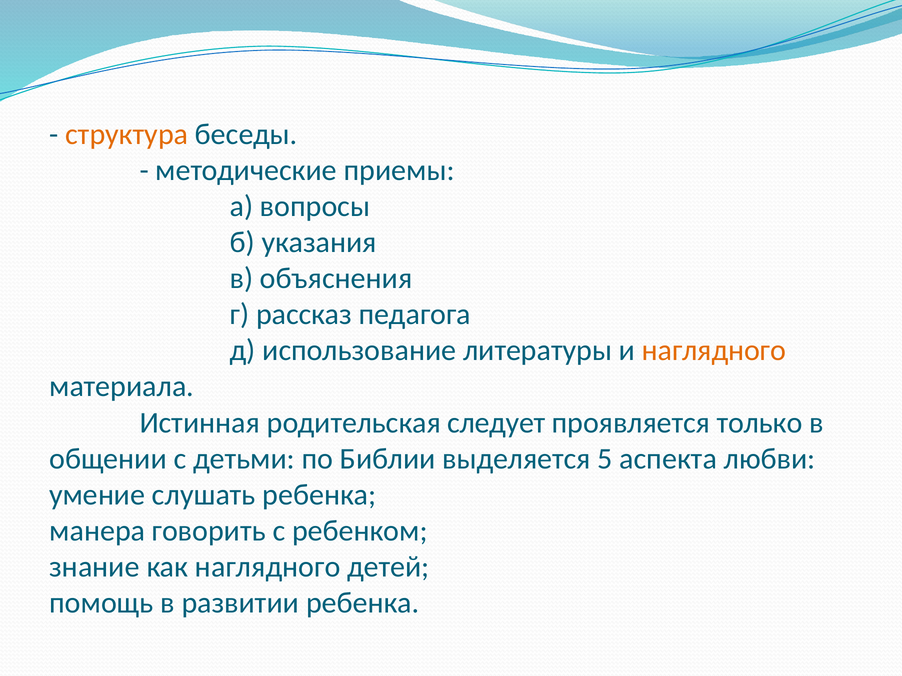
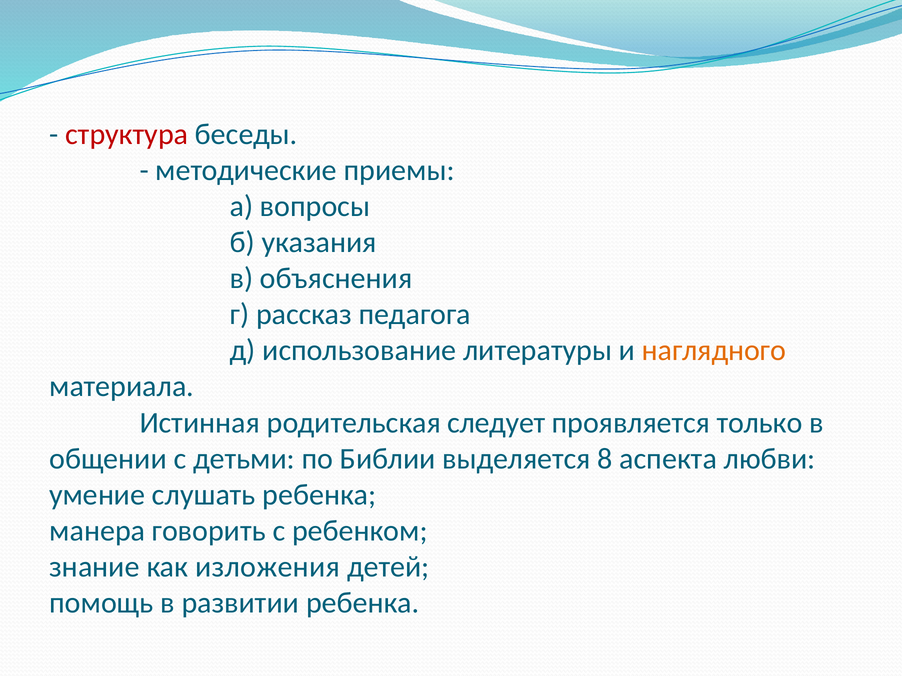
структура colour: orange -> red (127, 134)
5: 5 -> 8 (605, 459)
как наглядного: наглядного -> изложения (268, 567)
